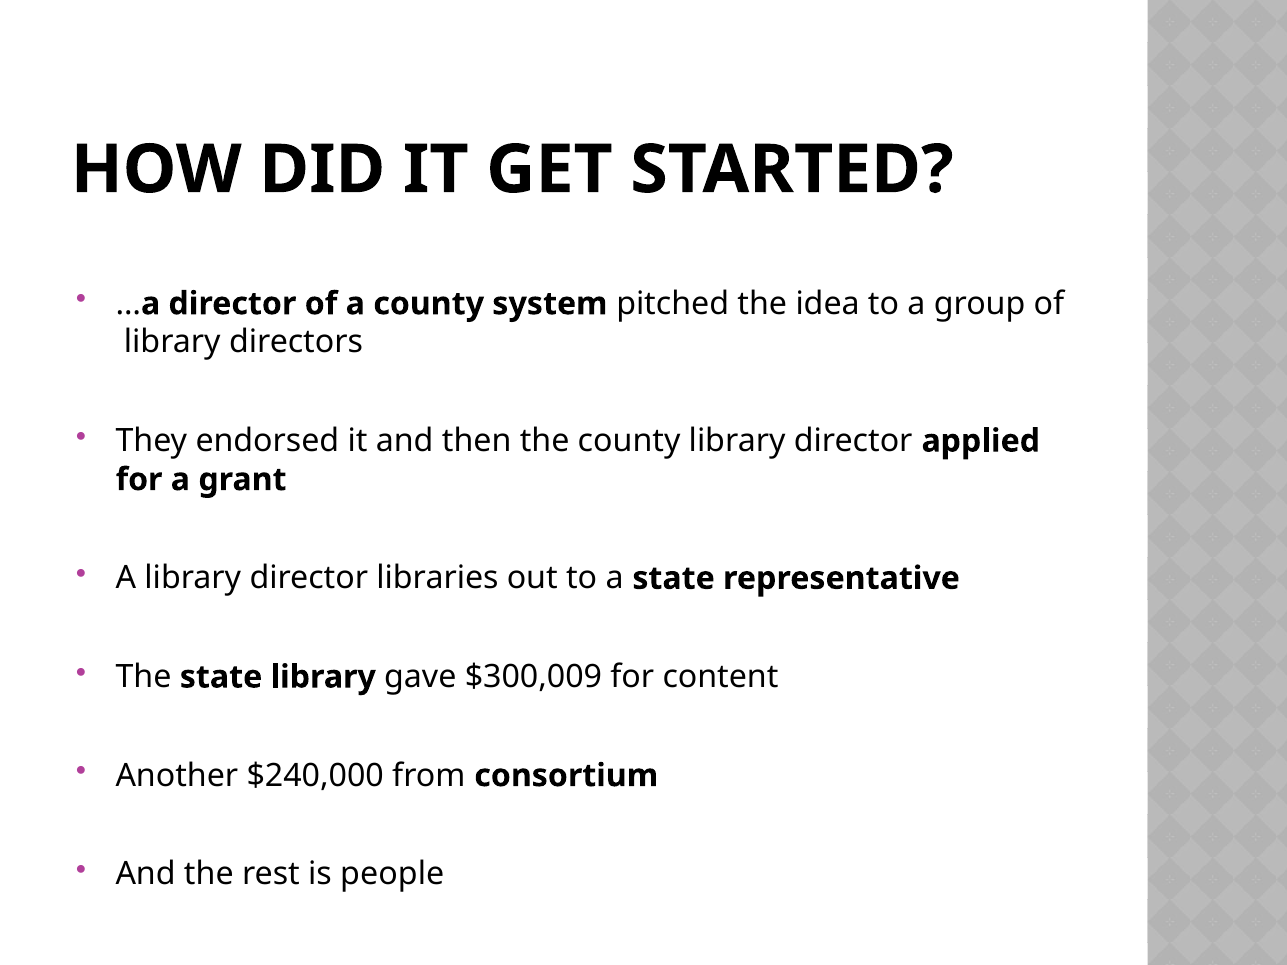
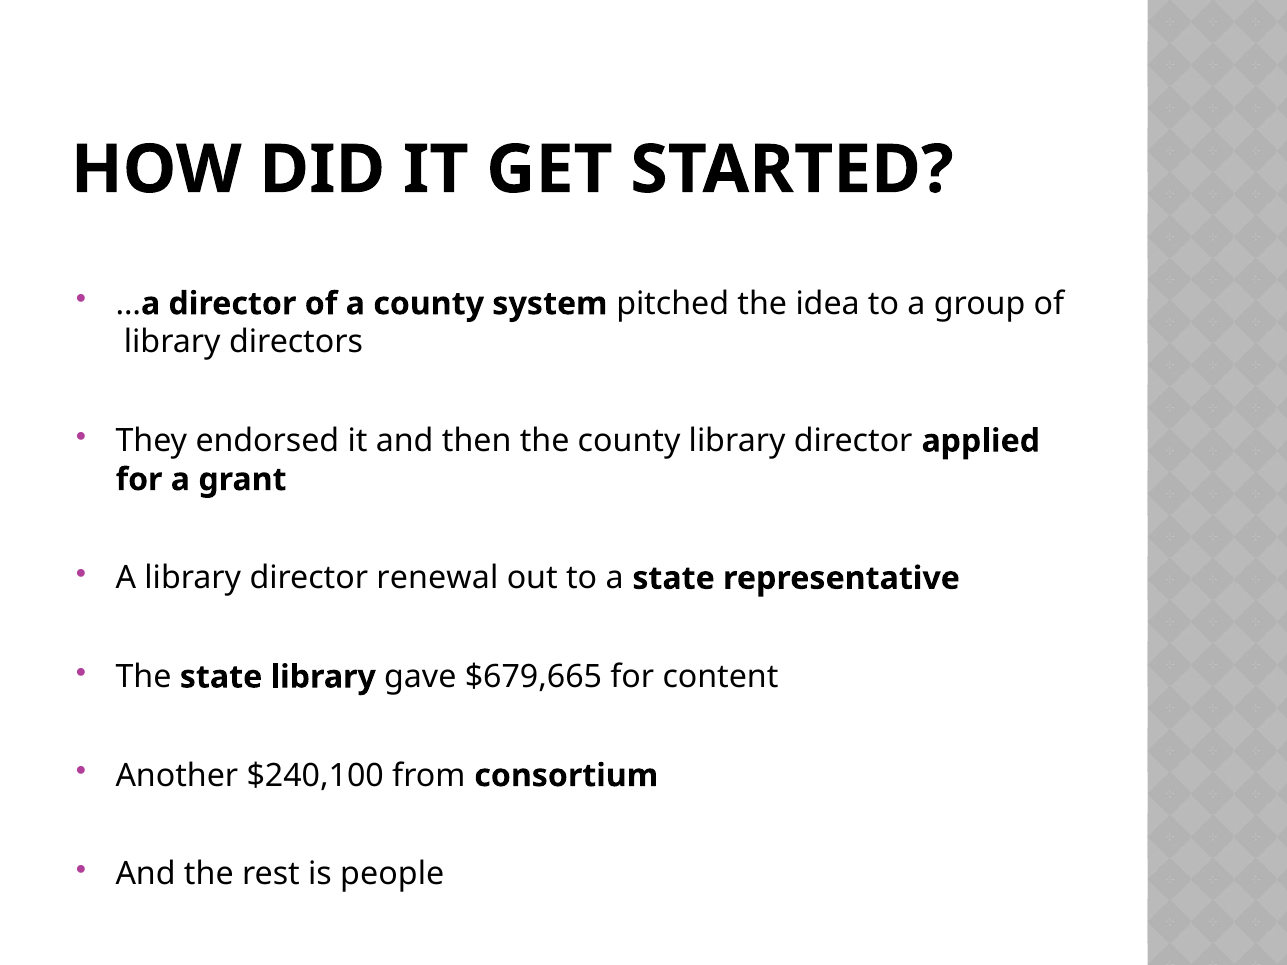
libraries: libraries -> renewal (437, 578)
$300,009: $300,009 -> $679,665 (533, 677)
$240,000: $240,000 -> $240,100 (315, 776)
